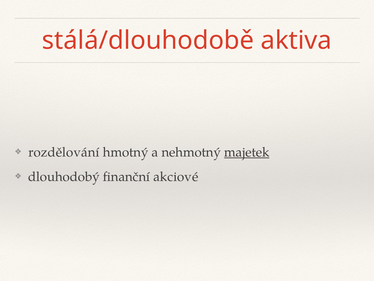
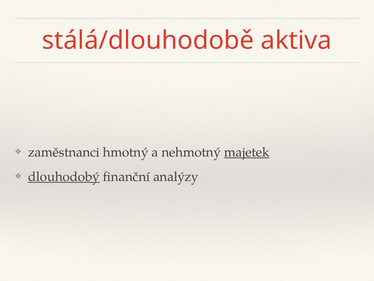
rozdělování: rozdělování -> zaměstnanci (64, 152)
dlouhodobý underline: none -> present (64, 176)
akciové: akciové -> analýzy (176, 176)
